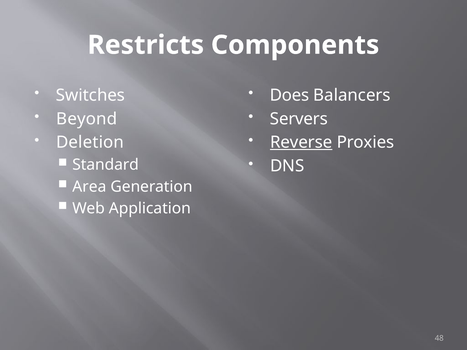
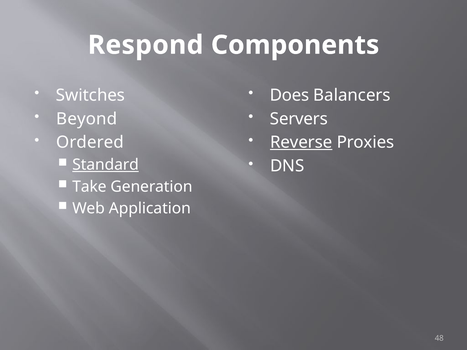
Restricts: Restricts -> Respond (146, 45)
Deletion: Deletion -> Ordered (90, 142)
Standard underline: none -> present (106, 165)
Area: Area -> Take (89, 187)
